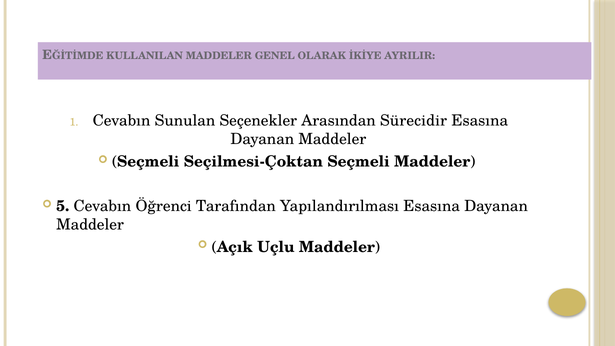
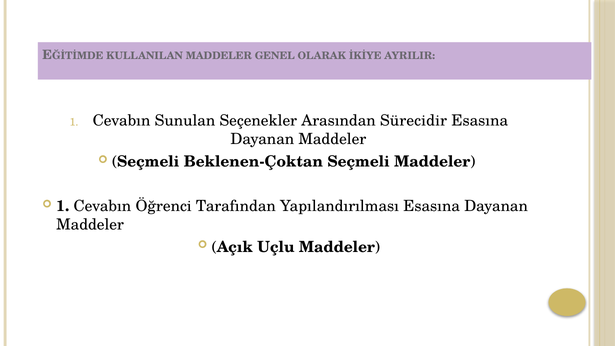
Seçilmesi-Çoktan: Seçilmesi-Çoktan -> Beklenen-Çoktan (253, 162)
5: 5 -> 1 (63, 206)
